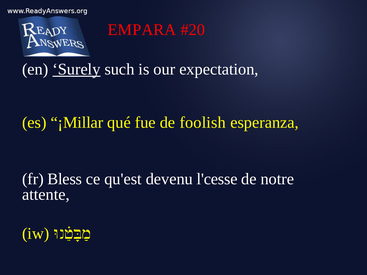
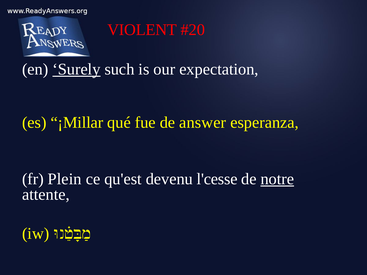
EMPARA: EMPARA -> VIOLENT (142, 30)
foolish: foolish -> answer (203, 123)
Bless: Bless -> Plein (65, 179)
notre underline: none -> present (277, 179)
